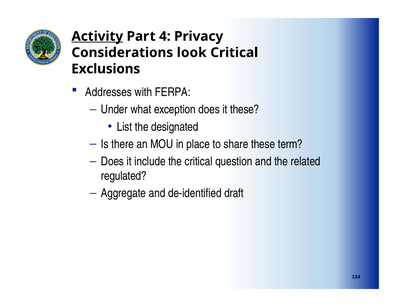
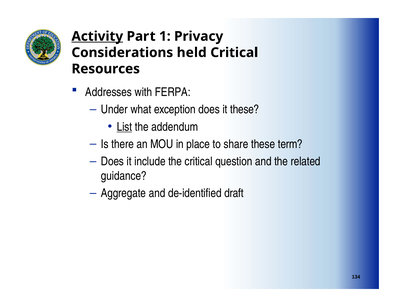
4: 4 -> 1 (165, 36)
look: look -> held (192, 53)
Exclusions: Exclusions -> Resources (106, 69)
List underline: none -> present (124, 127)
designated: designated -> addendum (175, 127)
regulated: regulated -> guidance (124, 176)
